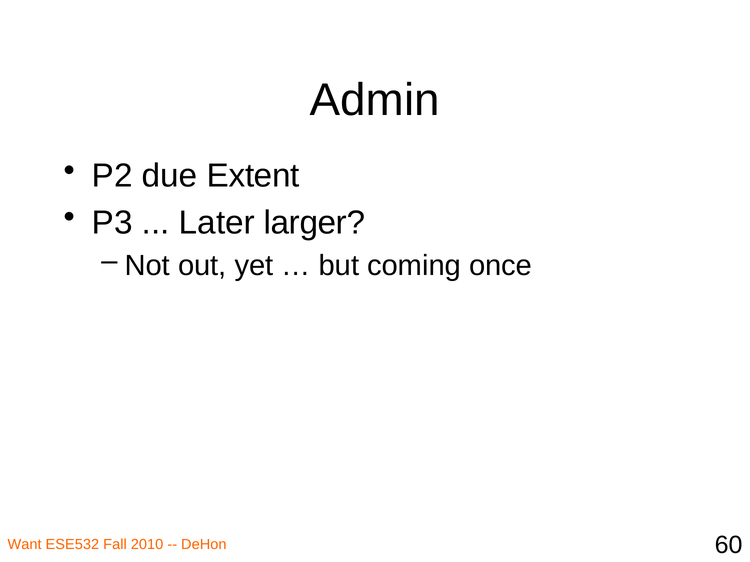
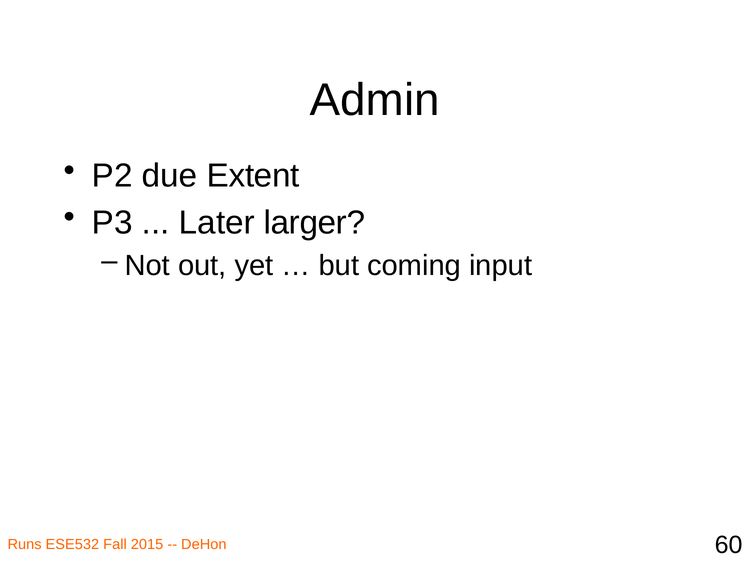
once: once -> input (501, 266)
Want: Want -> Runs (25, 545)
2010: 2010 -> 2015 (147, 545)
